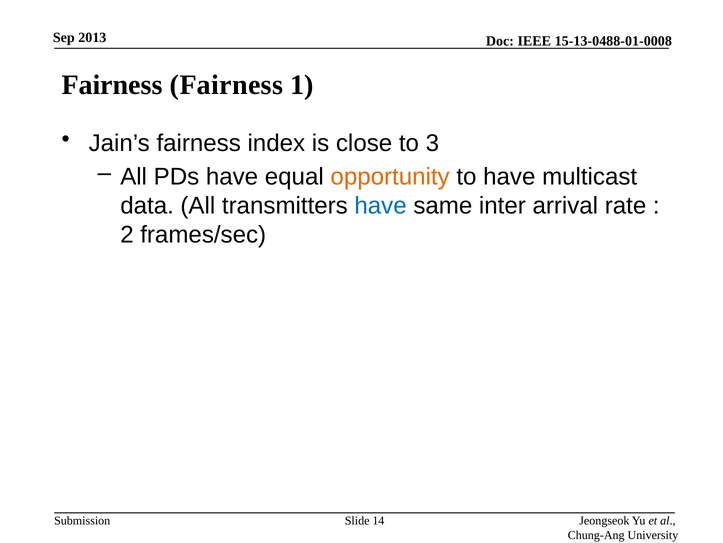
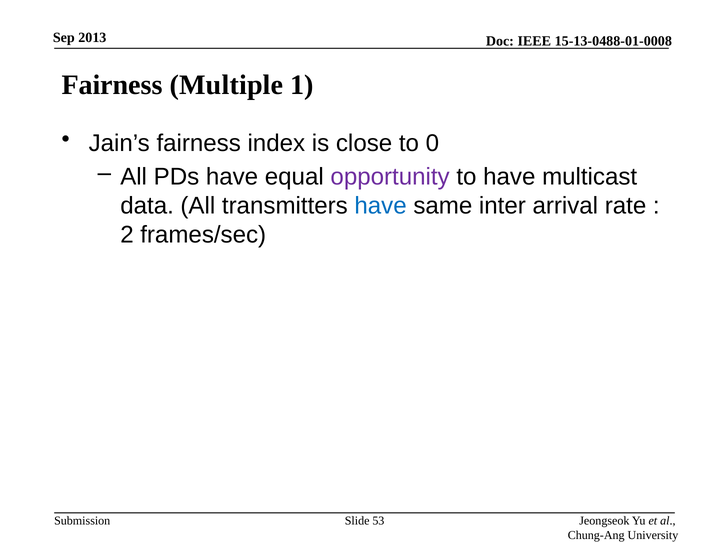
Fairness Fairness: Fairness -> Multiple (227, 85)
3: 3 -> 0 (432, 143)
opportunity colour: orange -> purple (390, 177)
14: 14 -> 53 (378, 520)
